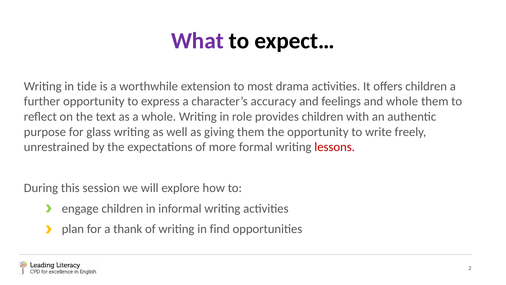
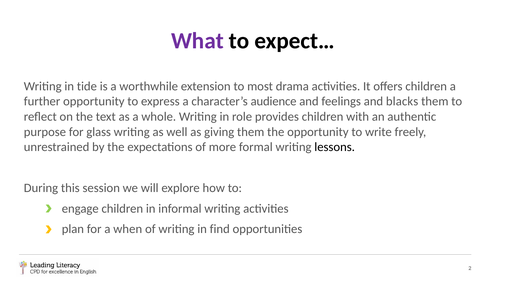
accuracy: accuracy -> audience (274, 101)
and whole: whole -> blacks (402, 101)
lessons colour: red -> black (335, 147)
thank: thank -> when (128, 229)
